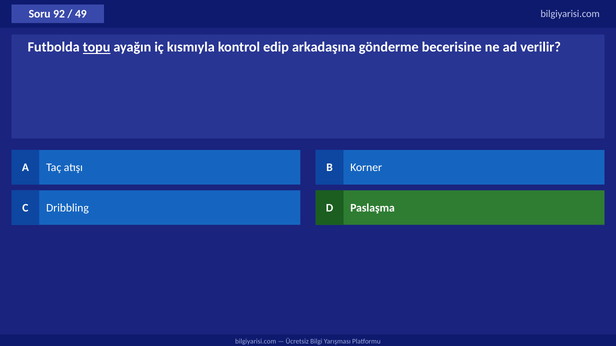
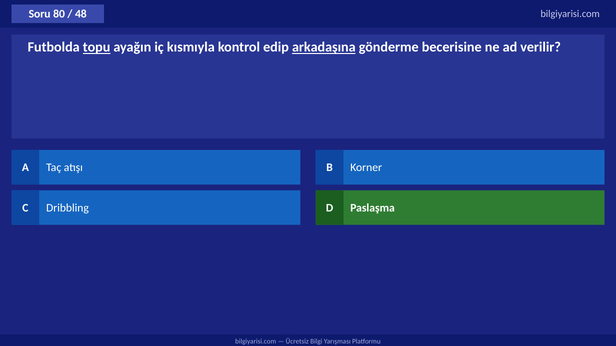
92: 92 -> 80 (59, 14)
49: 49 -> 48 (81, 14)
arkadaşına underline: none -> present (324, 47)
